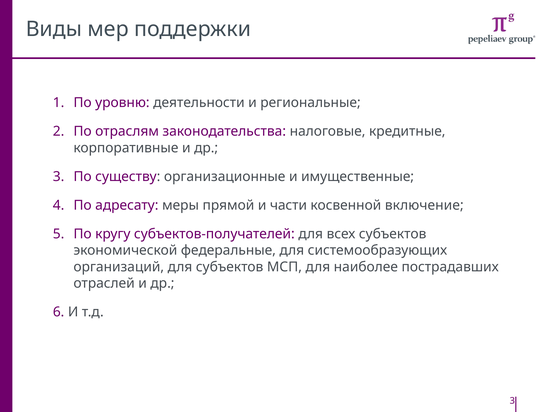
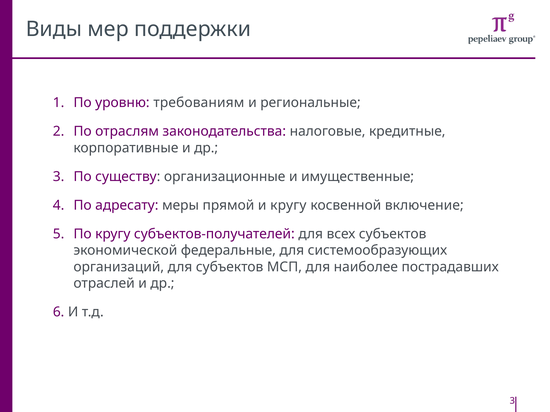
деятельности: деятельности -> требованиям (199, 103)
и части: части -> кругу (288, 205)
